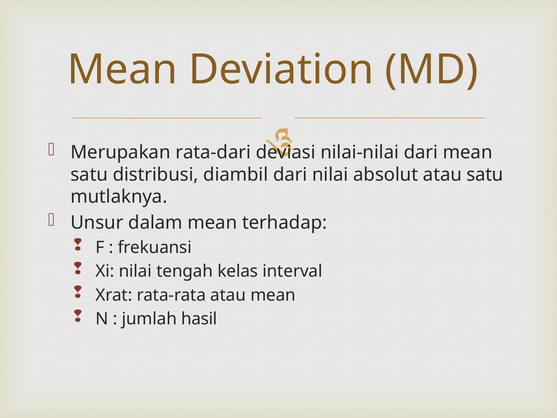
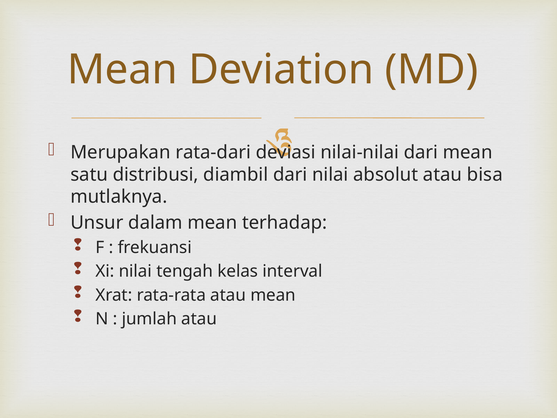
atau satu: satu -> bisa (485, 174)
jumlah hasil: hasil -> atau (199, 319)
